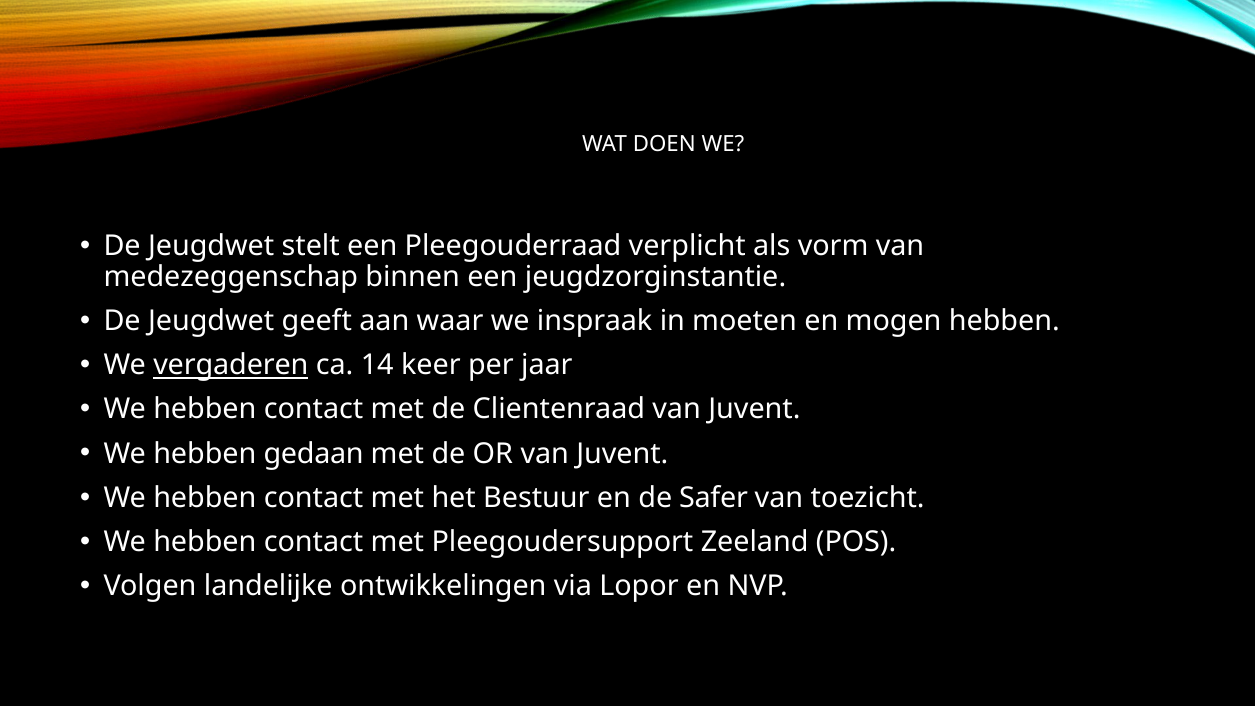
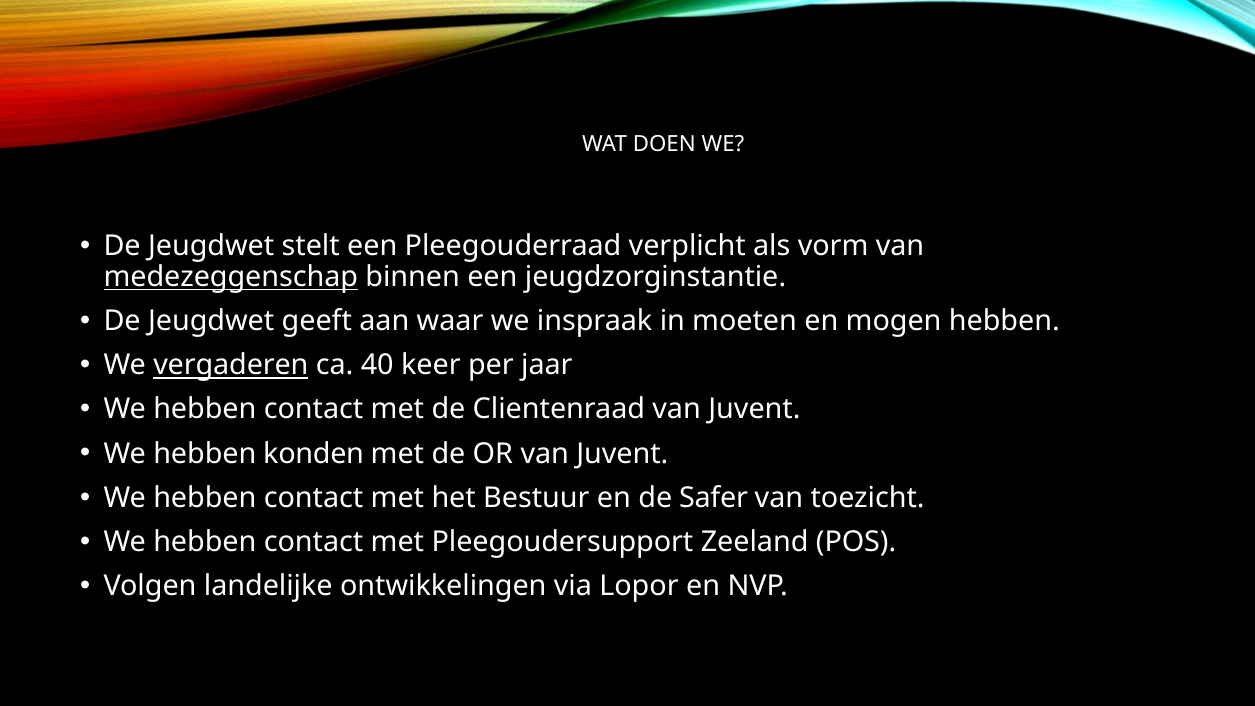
medezeggenschap underline: none -> present (231, 277)
14: 14 -> 40 (377, 365)
gedaan: gedaan -> konden (314, 454)
